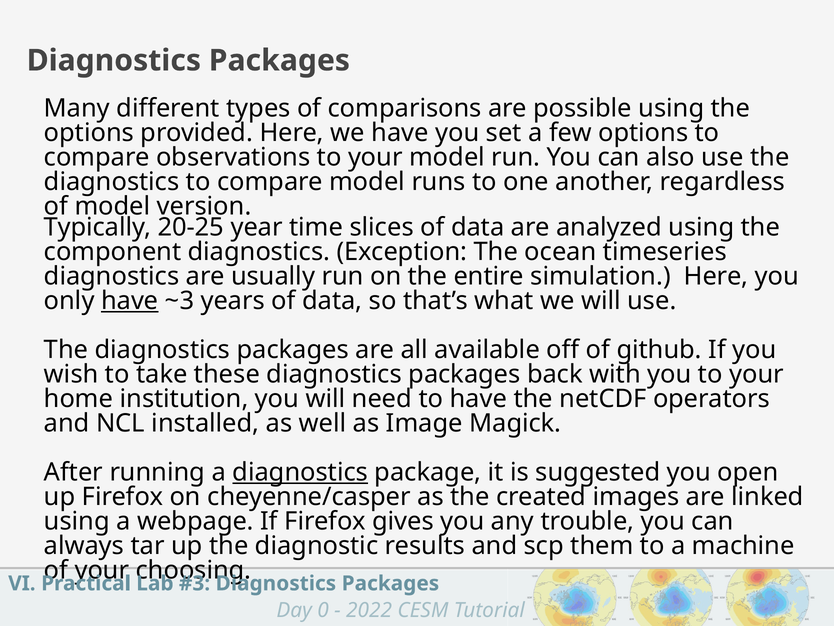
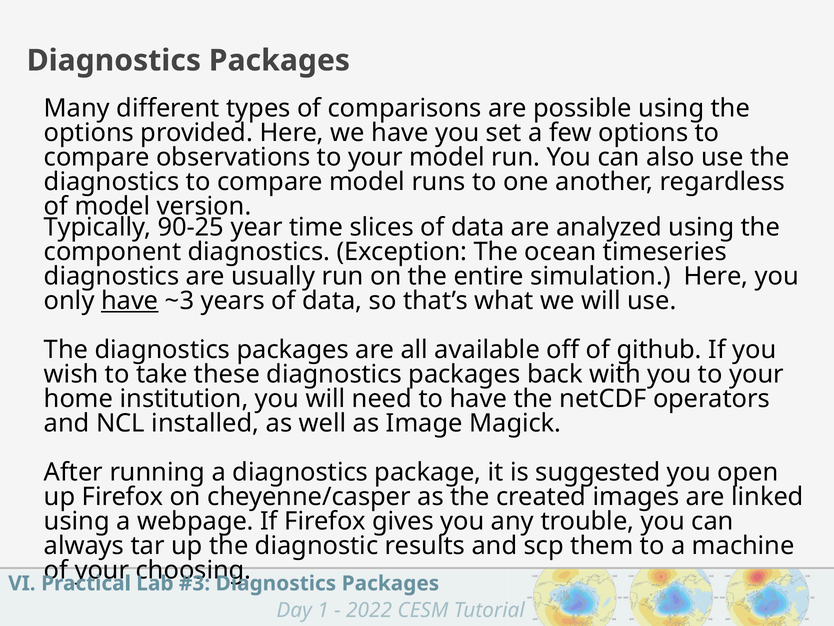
20-25: 20-25 -> 90-25 (191, 227)
diagnostics underline: present -> none (300, 472)
0: 0 -> 1 (323, 610)
